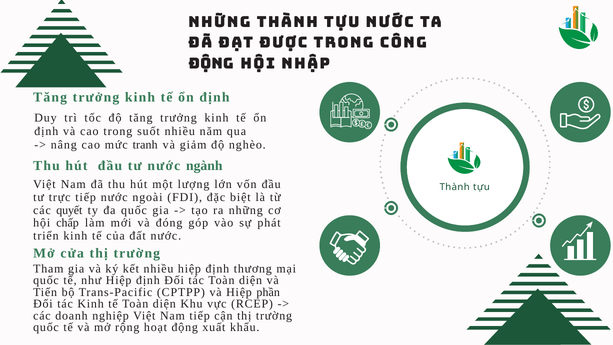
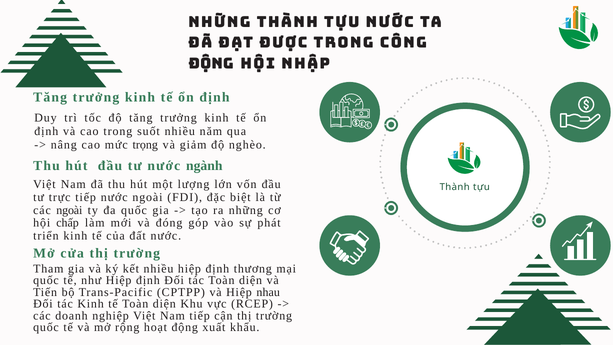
tranh: tranh -> trọng (145, 145)
các quyết: quyết -> ngoài (69, 210)
phần: phần -> nhau (268, 292)
